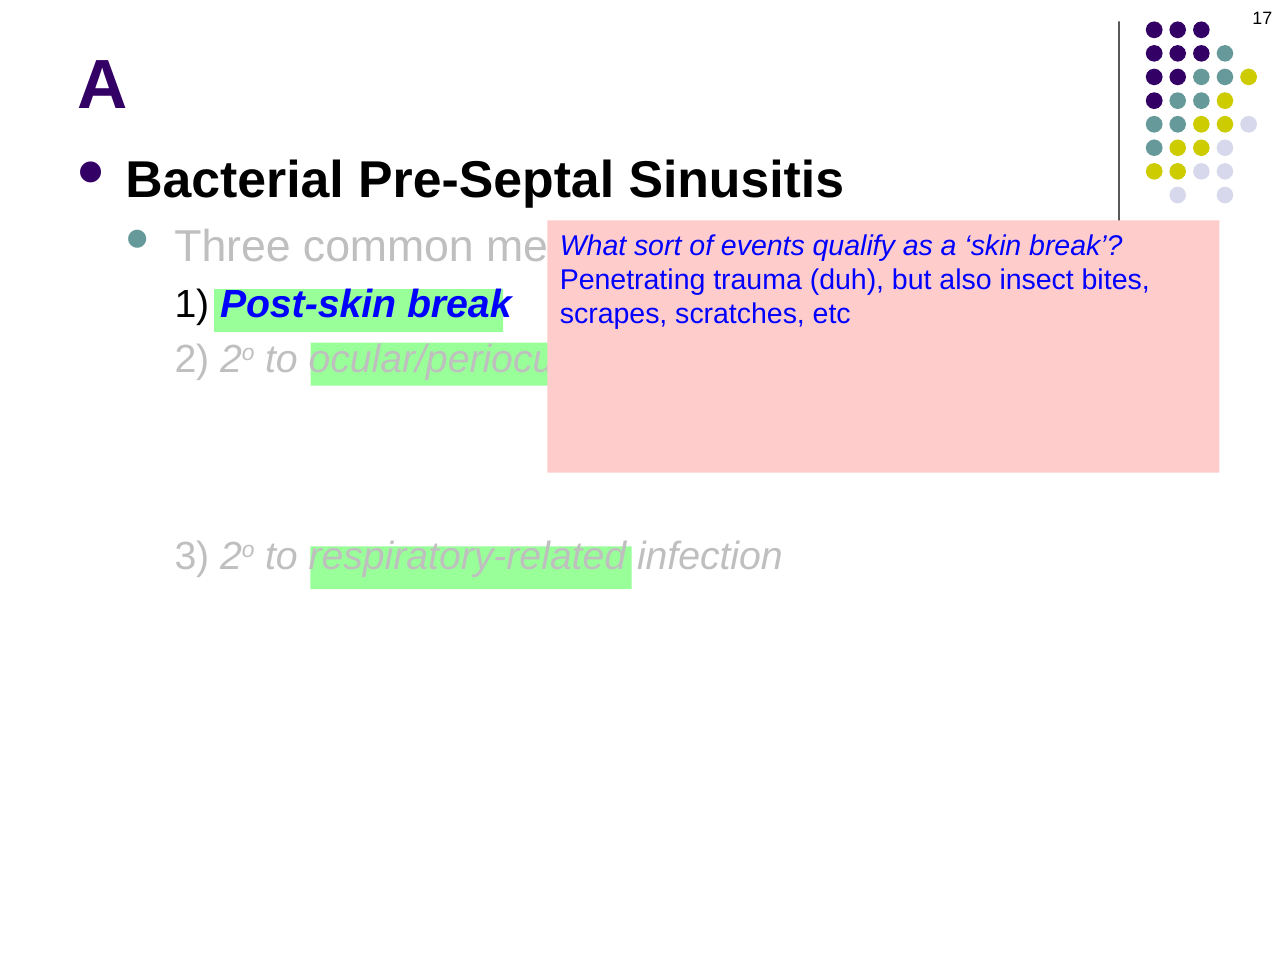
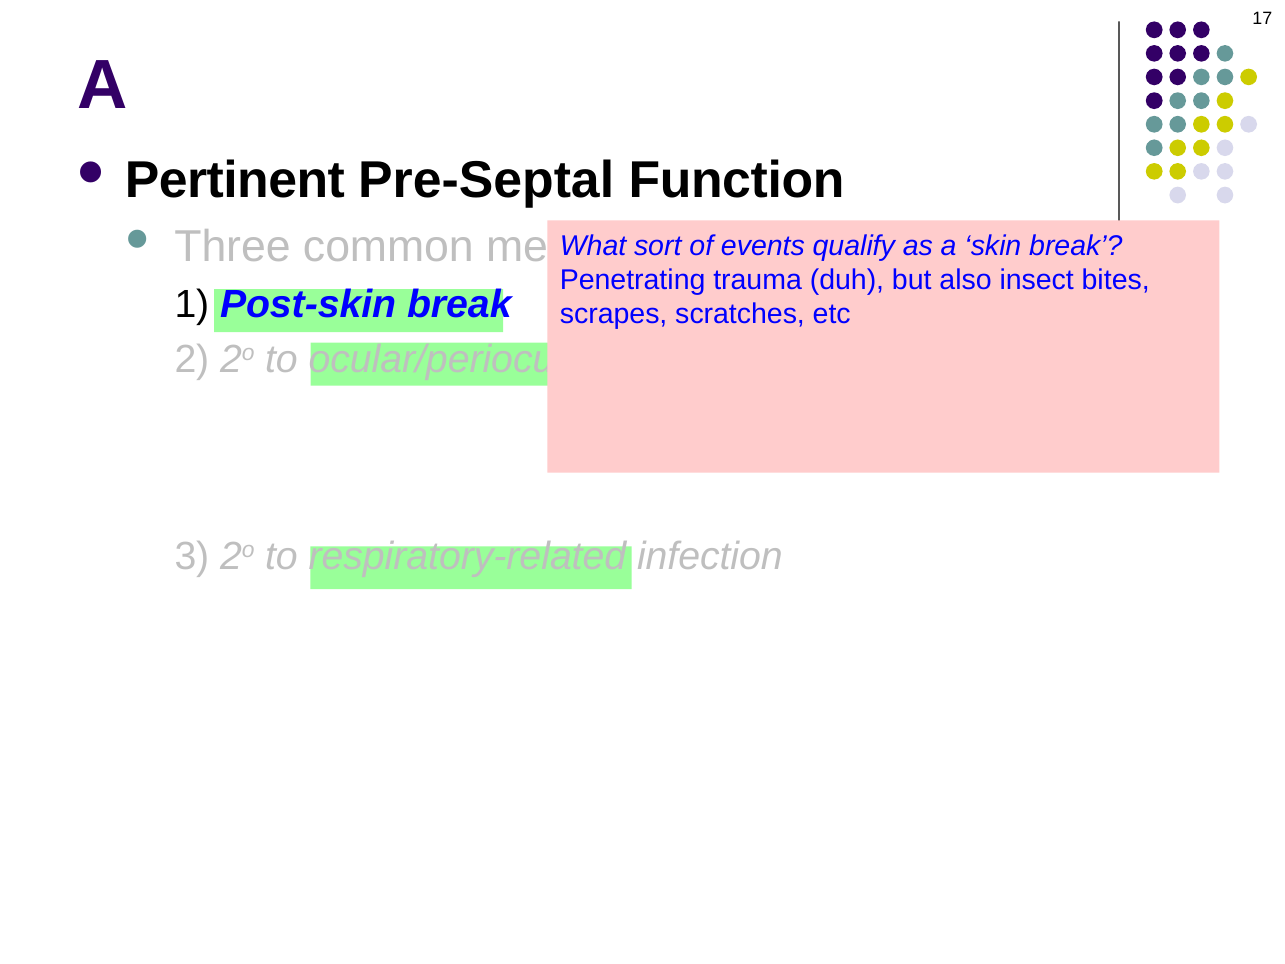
Bacterial: Bacterial -> Pertinent (235, 180)
Sinusitis: Sinusitis -> Function (736, 180)
